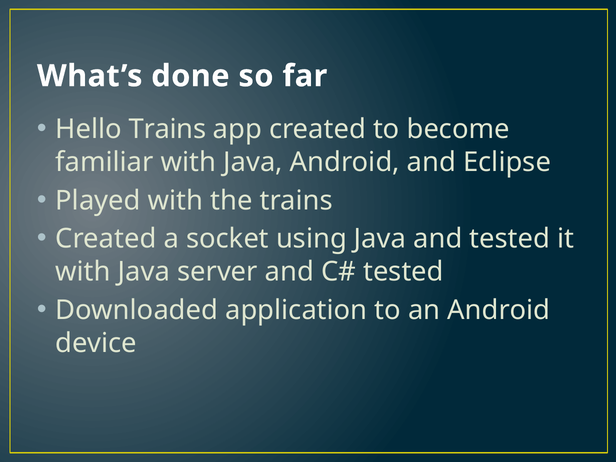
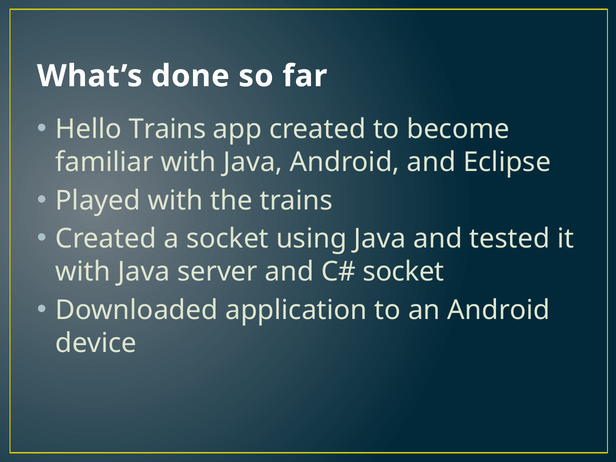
tested: tested -> socket (404, 272)
